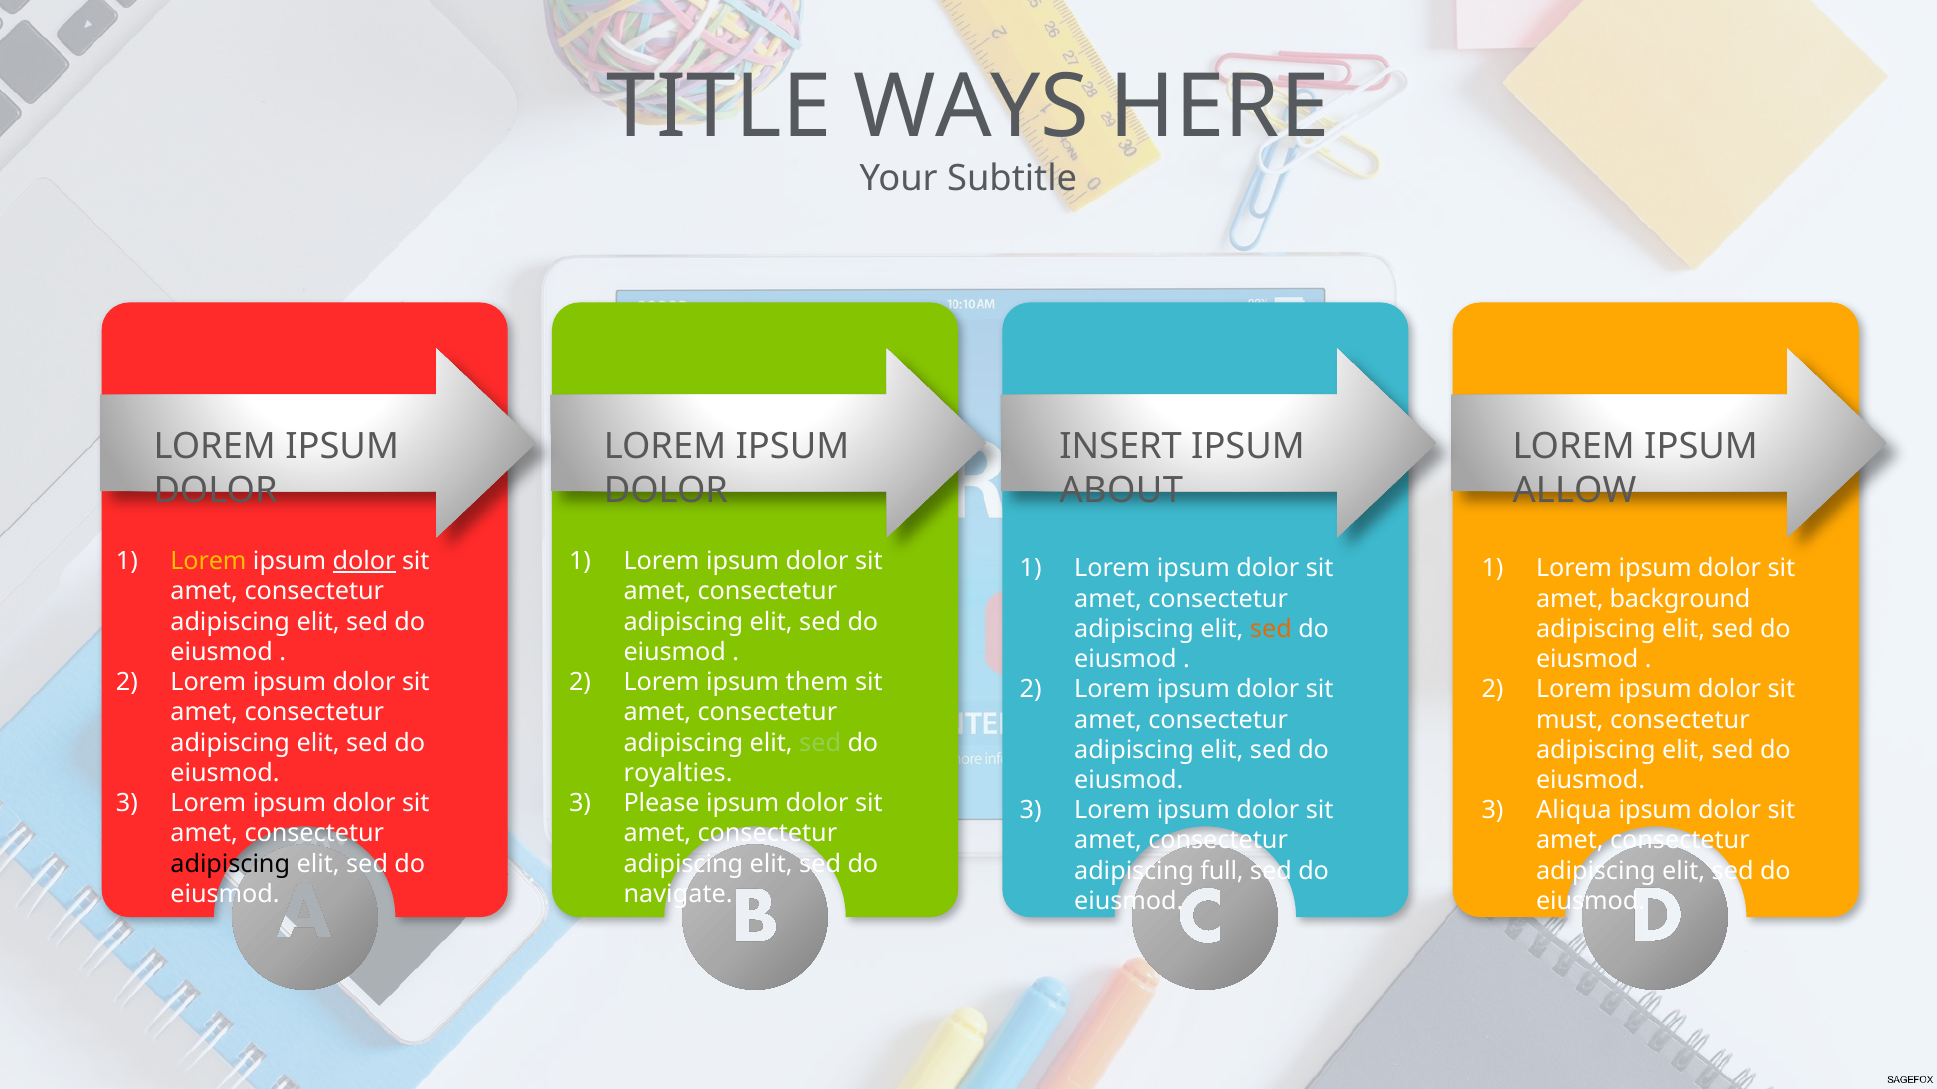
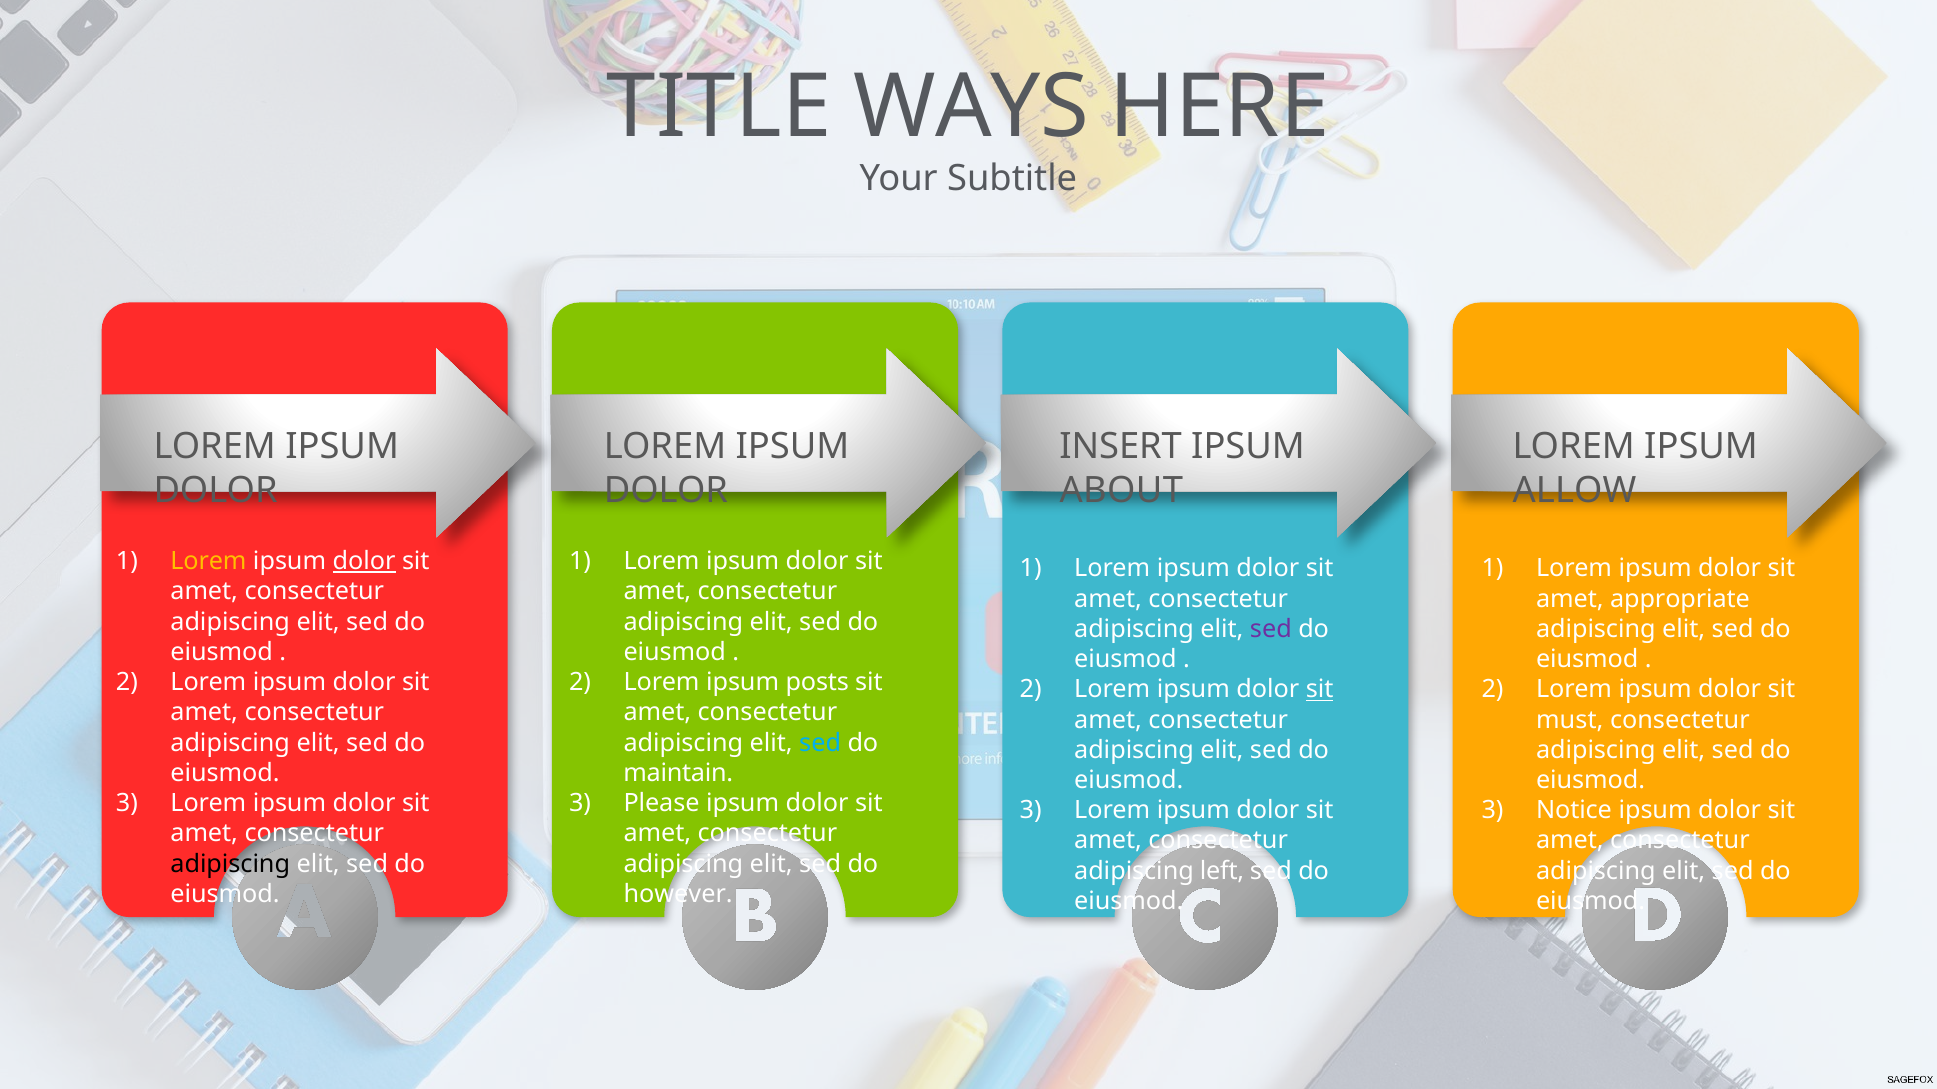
background: background -> appropriate (1680, 599)
sed colour: orange -> purple (1271, 629)
them: them -> posts (817, 683)
sit underline: none -> present (1320, 690)
sed colour: light green -> light blue (820, 743)
royalties: royalties -> maintain (678, 773)
Aliqua: Aliqua -> Notice (1574, 811)
full: full -> left (1222, 871)
navigate: navigate -> however (678, 894)
